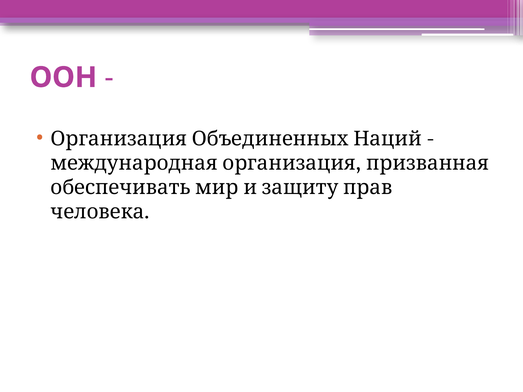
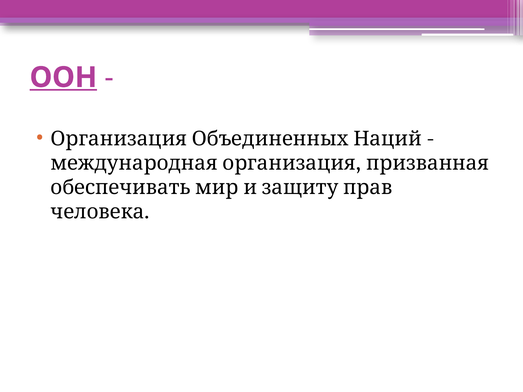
ООН underline: none -> present (63, 77)
